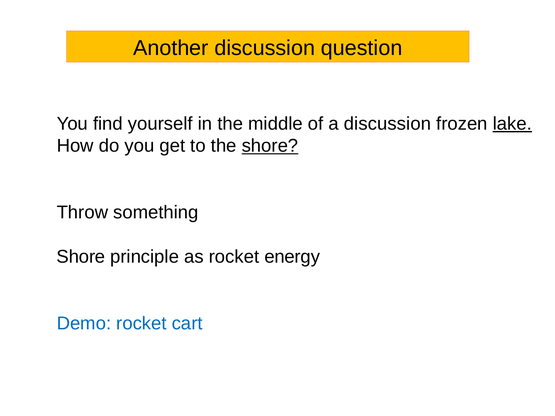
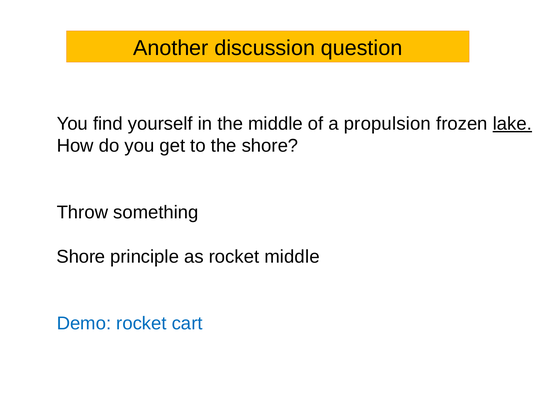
a discussion: discussion -> propulsion (387, 124)
shore underline: present -> none (270, 146)
rocket energy: energy -> middle (292, 257)
